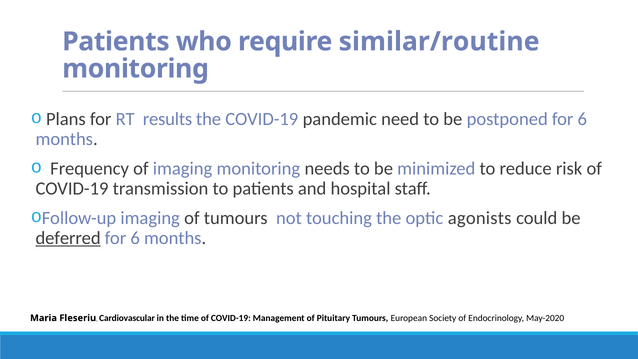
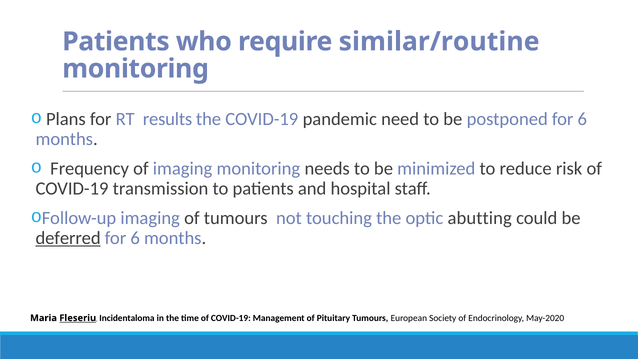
agonists: agonists -> abutting (480, 218)
Fleseriu underline: none -> present (78, 318)
Cardiovascular: Cardiovascular -> Incidentaloma (127, 318)
